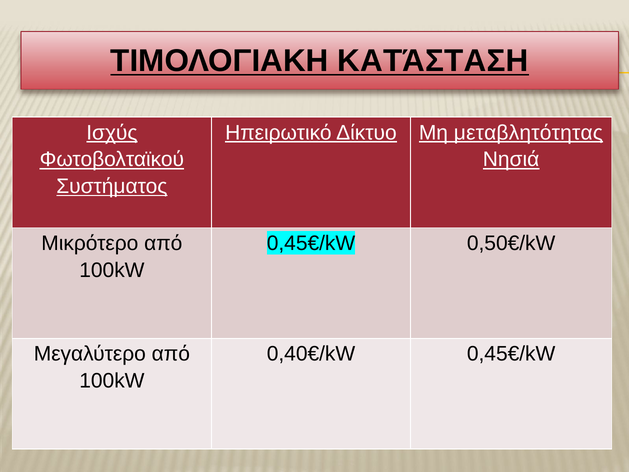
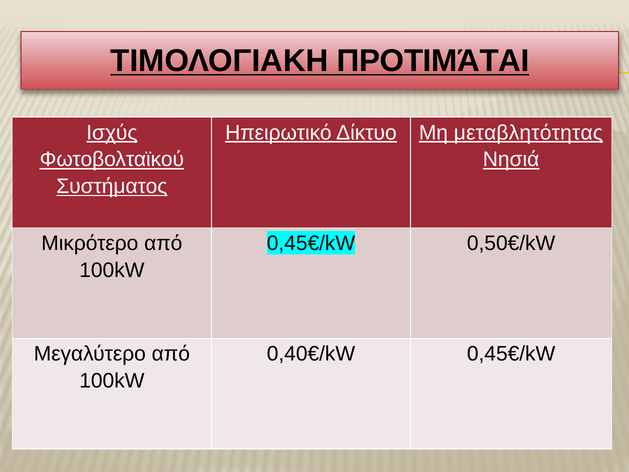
ΚΑΤΆΣΤΑΣΗ: ΚΑΤΆΣΤΑΣΗ -> ΠΡΟΤΙΜΆΤΑΙ (433, 61)
